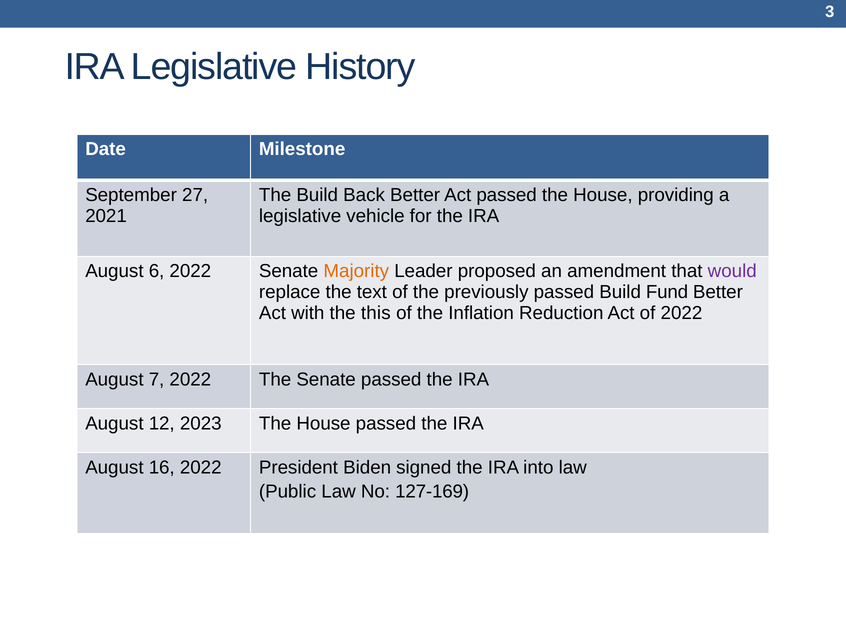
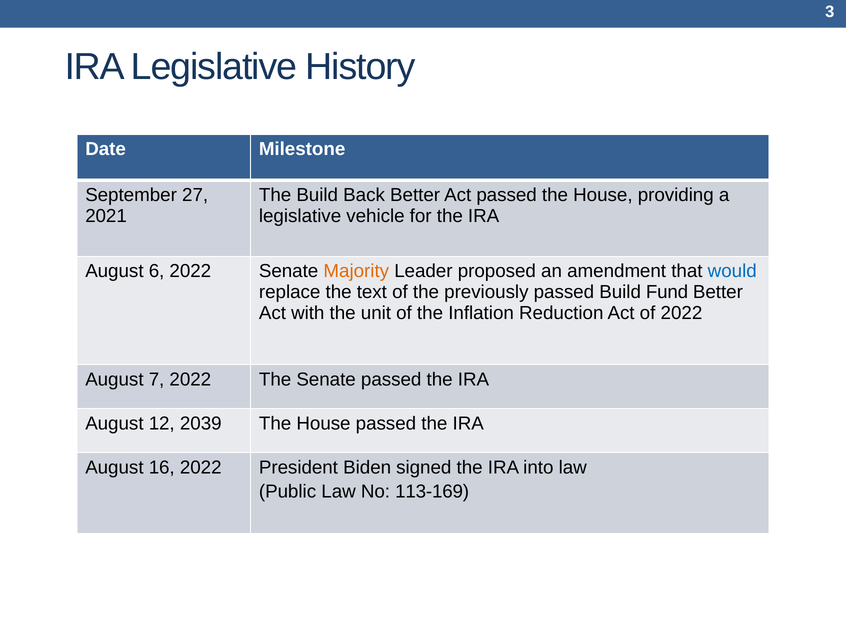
would colour: purple -> blue (732, 271)
this: this -> unit (376, 313)
2023: 2023 -> 2039 (201, 424)
127-169: 127-169 -> 113-169 (432, 492)
